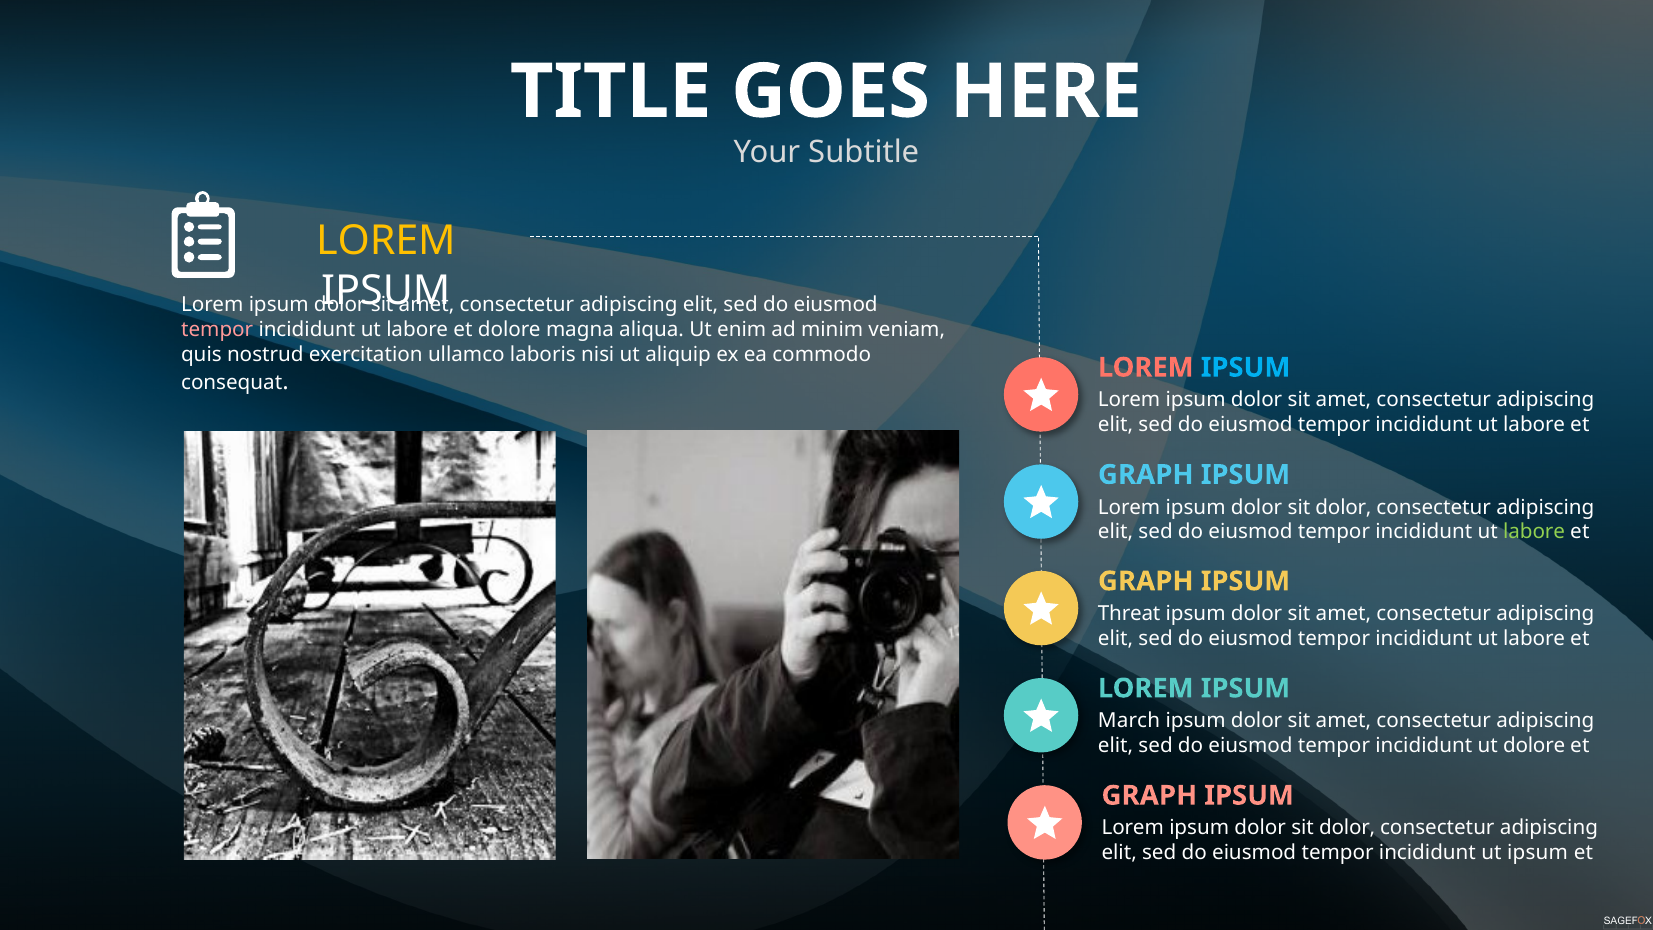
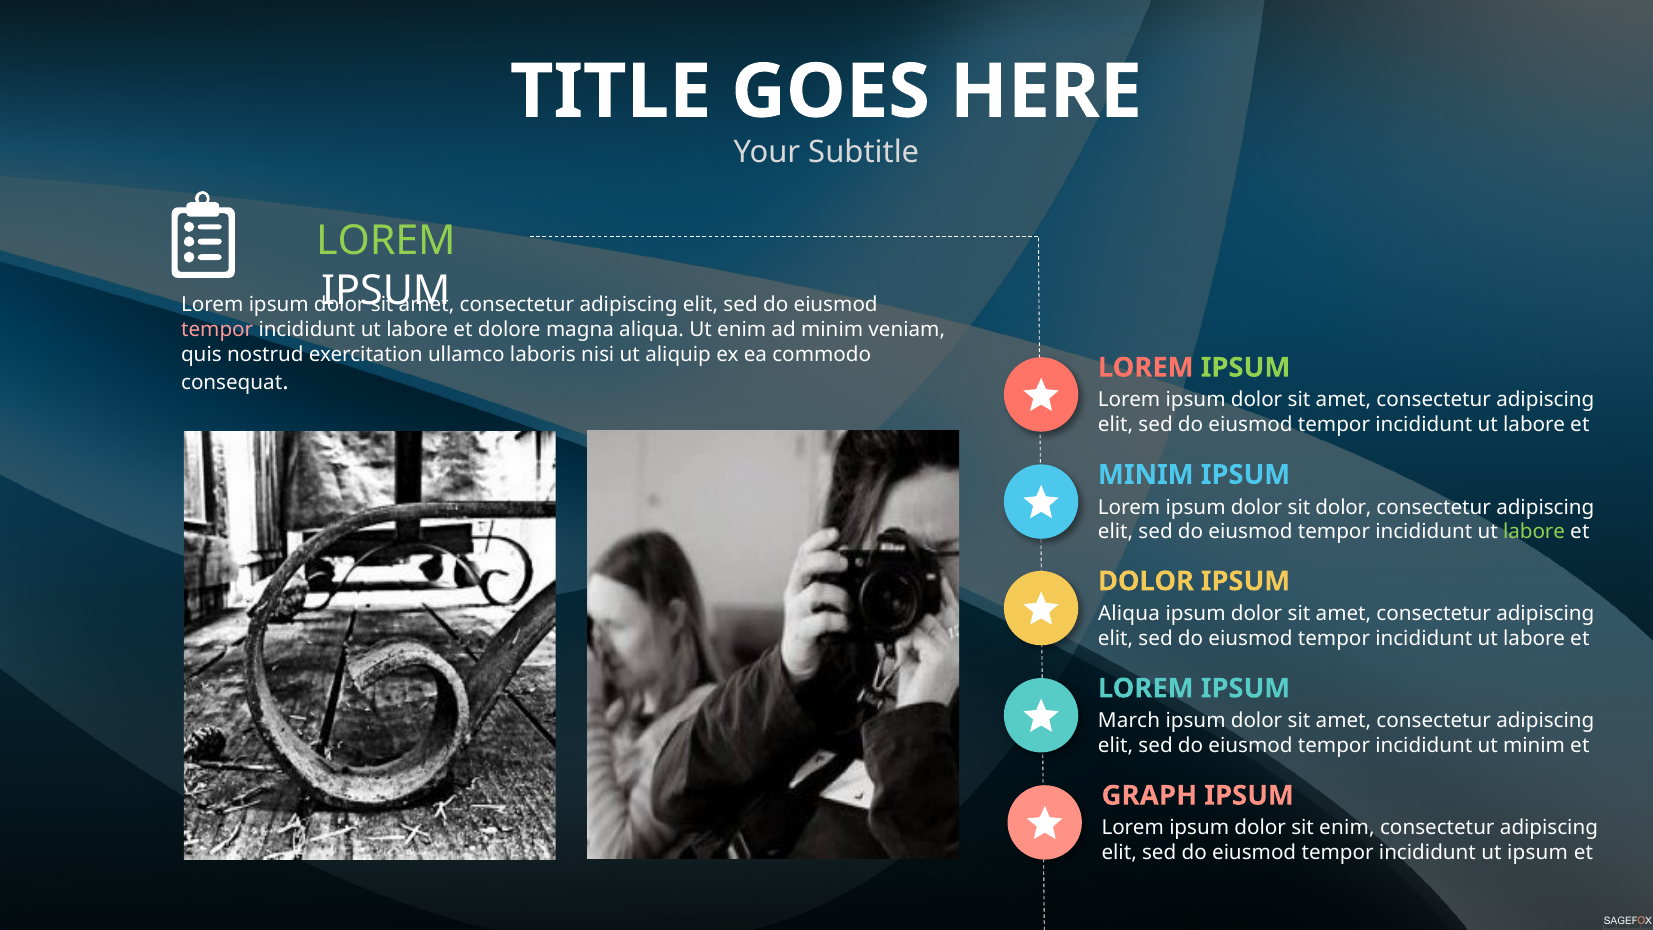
LOREM colour: yellow -> light green (386, 241)
IPSUM colour: light blue -> light green (1245, 367)
GRAPH: GRAPH -> MINIM (1146, 475)
GRAPH: GRAPH -> DOLOR (1146, 581)
Threat: Threat -> Aliqua (1129, 614)
ut dolore: dolore -> minim (1534, 746)
dolor: dolor -> enim (1347, 828)
